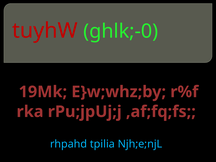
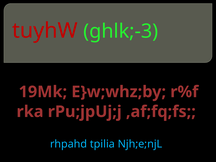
ghlk;-0: ghlk;-0 -> ghlk;-3 (121, 31)
